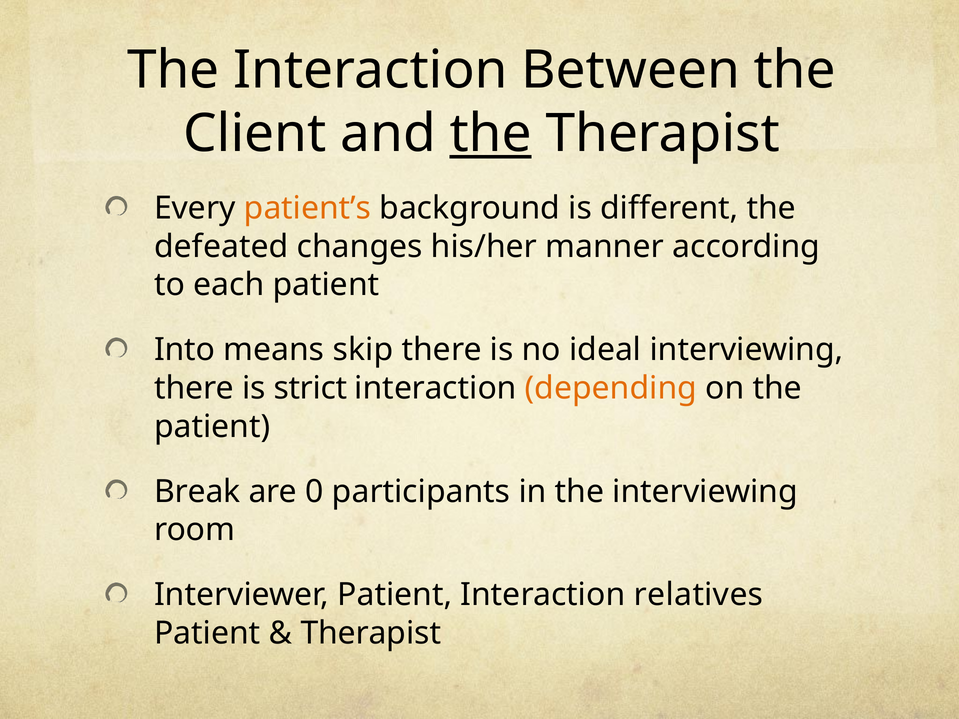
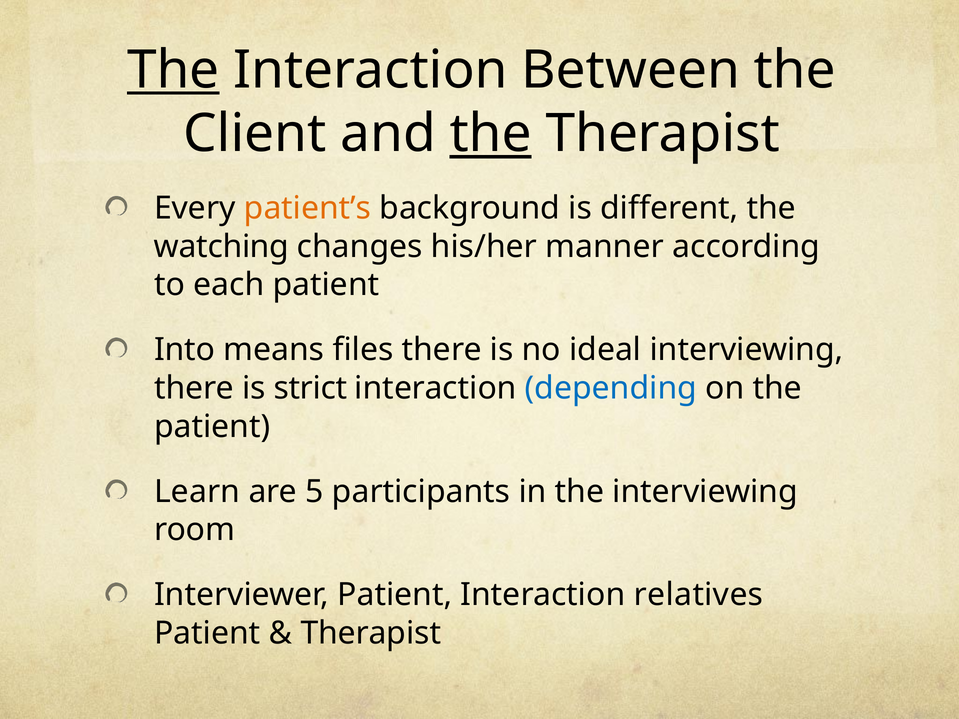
The underline: none -> present (173, 70)
defeated: defeated -> watching (221, 247)
skip: skip -> files (363, 350)
depending colour: orange -> blue (611, 388)
Break: Break -> Learn (197, 492)
0: 0 -> 5 (314, 492)
